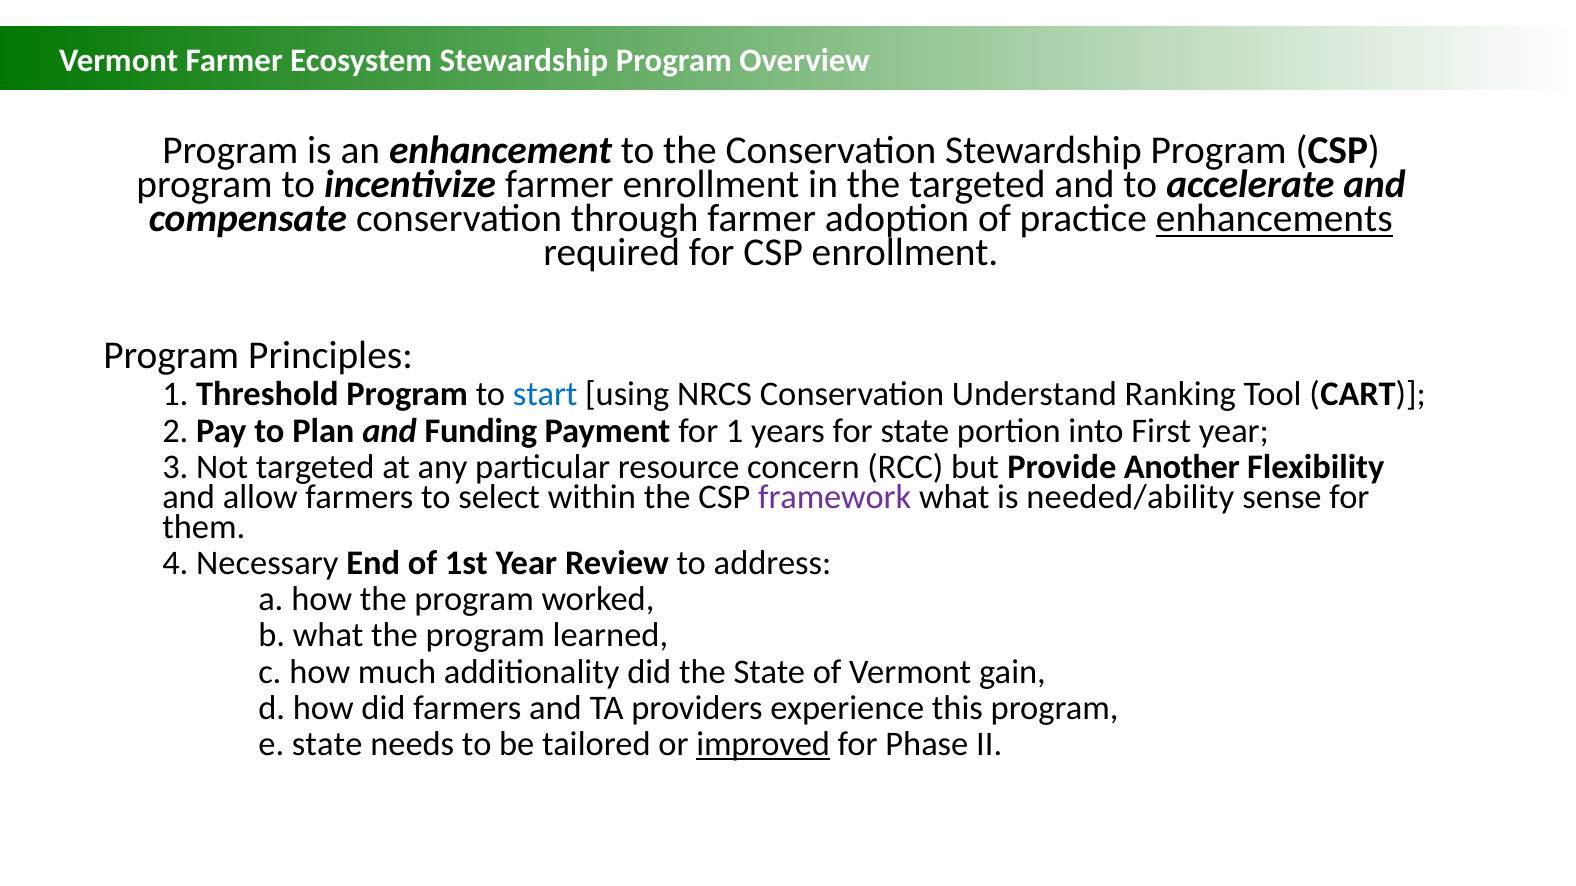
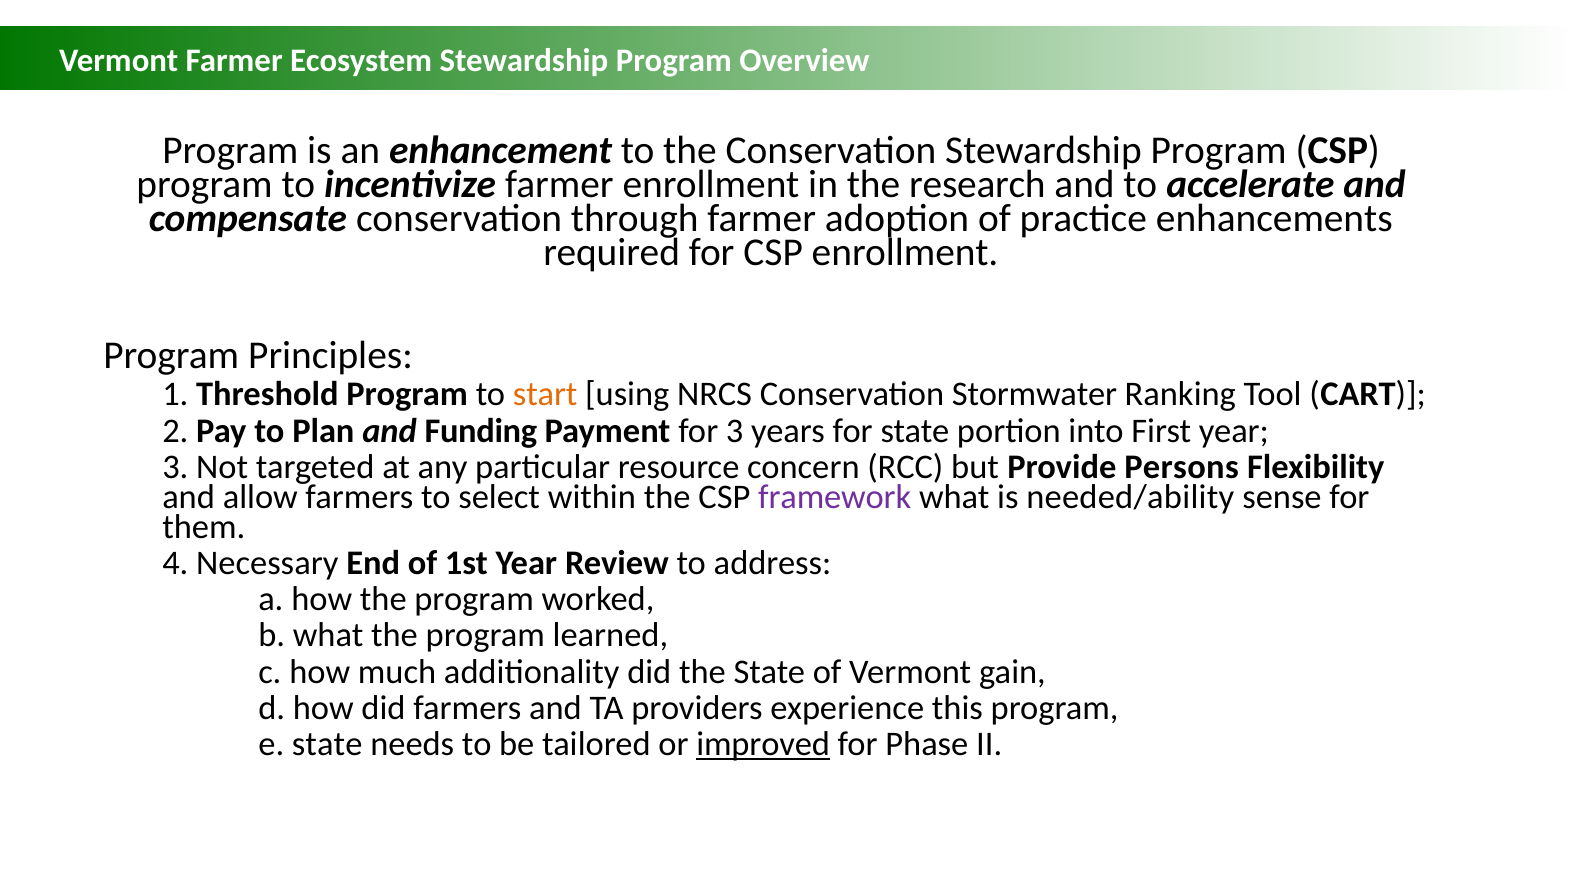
the targeted: targeted -> research (977, 185)
enhancements underline: present -> none (1274, 219)
start colour: blue -> orange (545, 395)
Understand: Understand -> Stormwater (1035, 395)
for 1: 1 -> 3 (735, 431)
Another: Another -> Persons (1182, 467)
